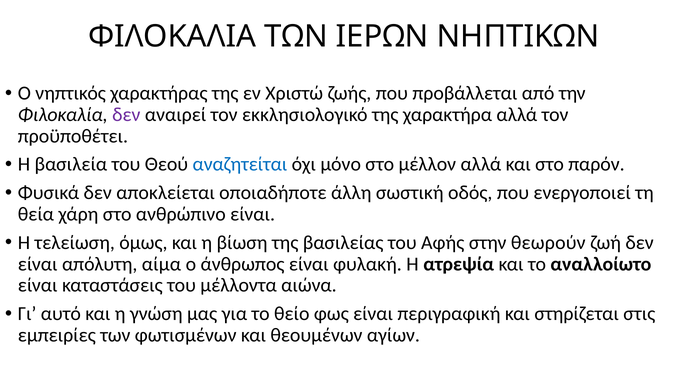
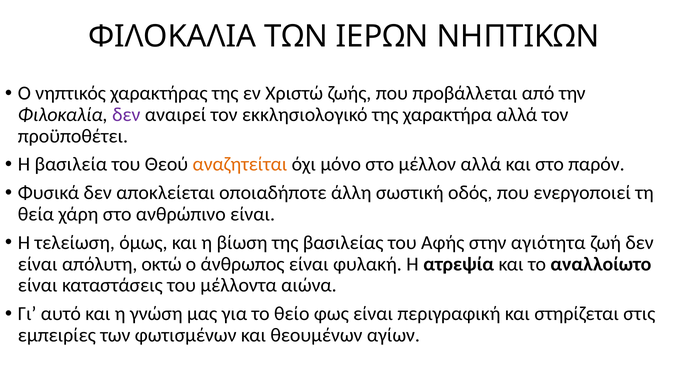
αναζητείται colour: blue -> orange (240, 165)
θεωρούν: θεωρούν -> αγιότητα (548, 243)
αίμα: αίμα -> οκτώ (162, 264)
